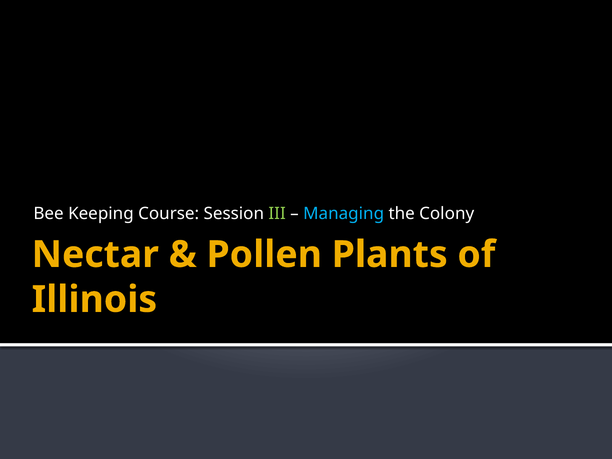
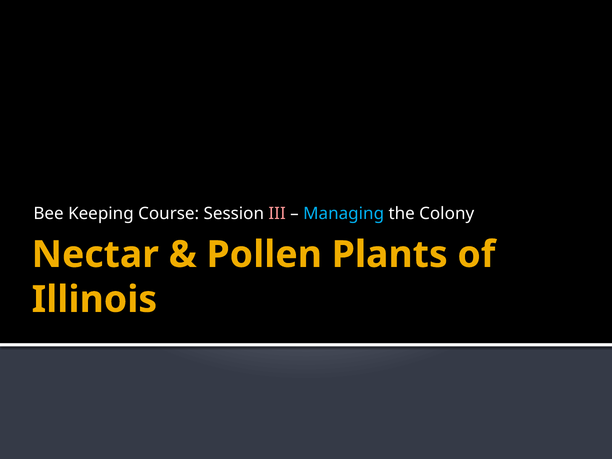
III colour: light green -> pink (277, 214)
